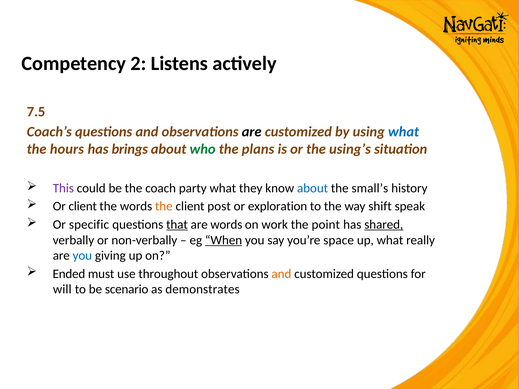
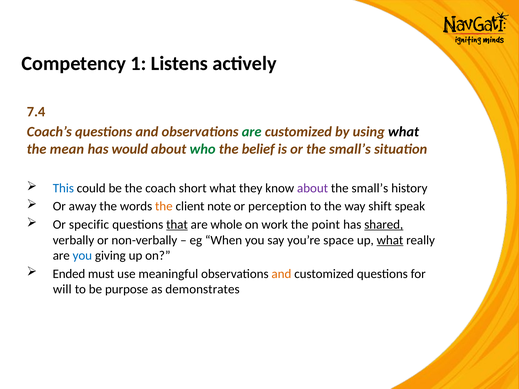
2: 2 -> 1 (138, 64)
7.5: 7.5 -> 7.4 (36, 112)
are colour: black -> green (252, 132)
what colour: blue -> black (404, 132)
hours: hours -> mean (67, 149)
brings: brings -> would (130, 149)
plans: plans -> belief (258, 149)
or the using’s: using’s -> small’s (350, 149)
This colour: purple -> blue (63, 188)
party: party -> short (193, 188)
about colour: blue -> purple (313, 188)
Or client: client -> away (83, 207)
post: post -> note (219, 207)
exploration: exploration -> perception (277, 207)
are words: words -> whole (226, 225)
When underline: present -> none (224, 240)
what underline: none -> present (390, 240)
throughout: throughout -> meaningful (168, 274)
scenario: scenario -> purpose (127, 290)
